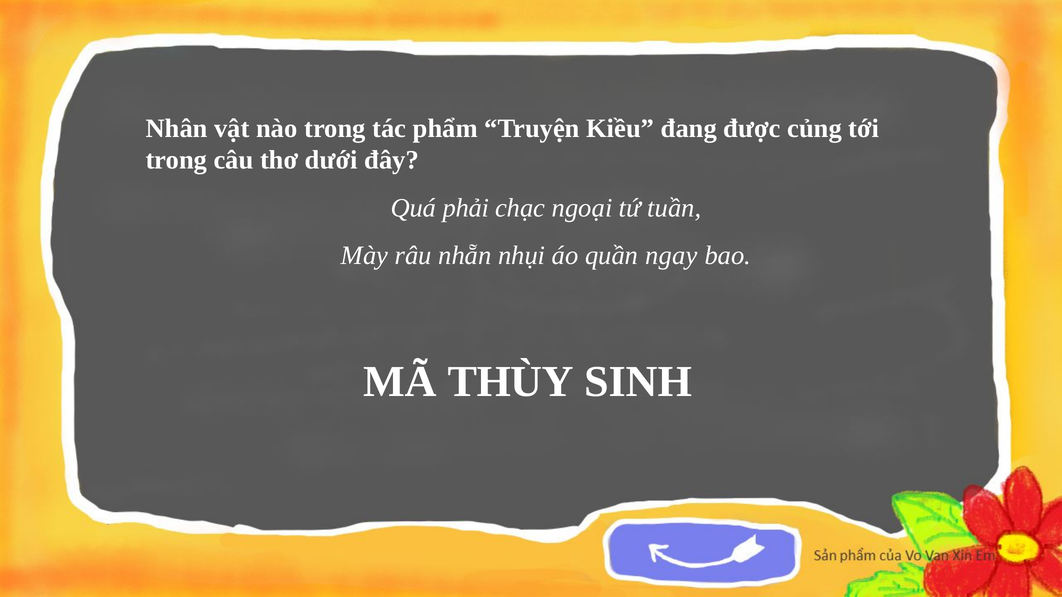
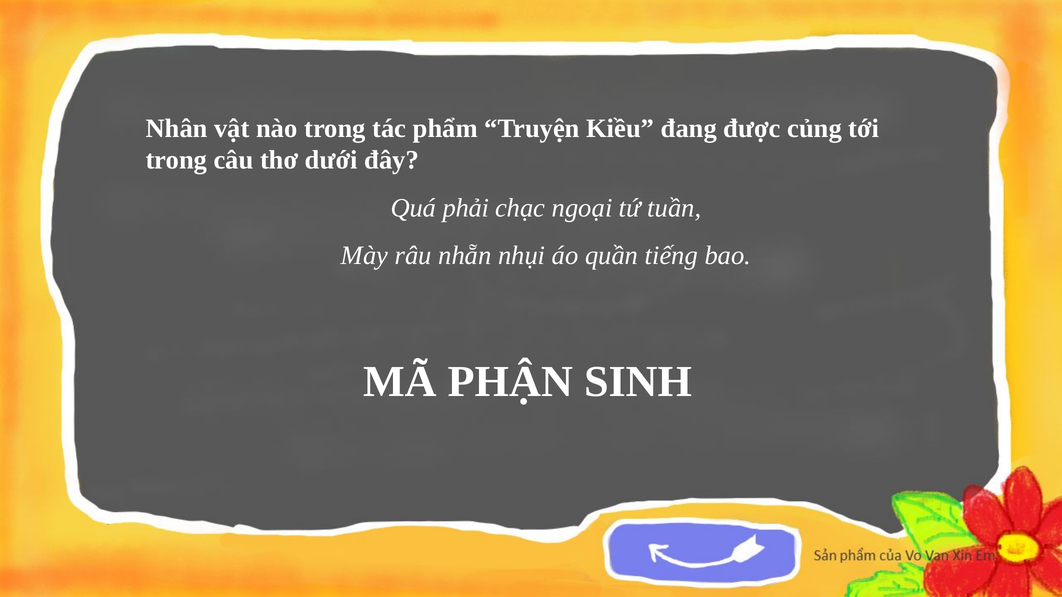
ngay: ngay -> tiếng (671, 256)
THÙY: THÙY -> PHẬN (511, 382)
